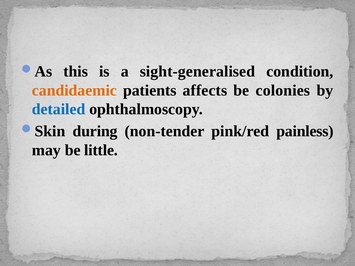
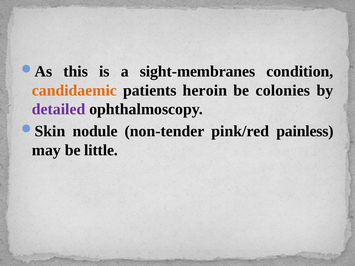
sight-generalised: sight-generalised -> sight-membranes (198, 71)
affects: affects -> heroin (205, 90)
detailed colour: blue -> purple (59, 109)
during: during -> nodule (95, 131)
